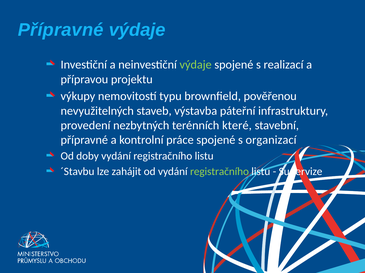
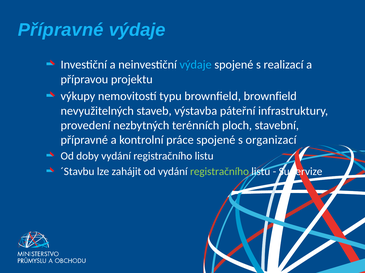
výdaje colour: light green -> light blue (196, 65)
brownfield pověřenou: pověřenou -> brownfield (270, 97)
které: které -> ploch (237, 126)
